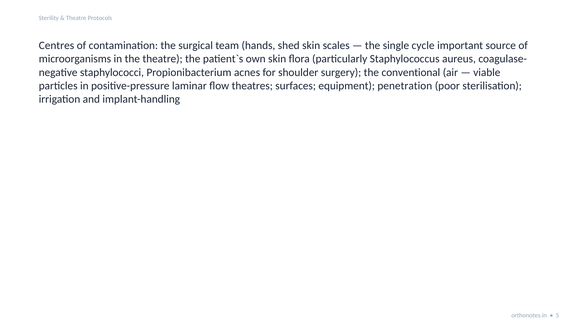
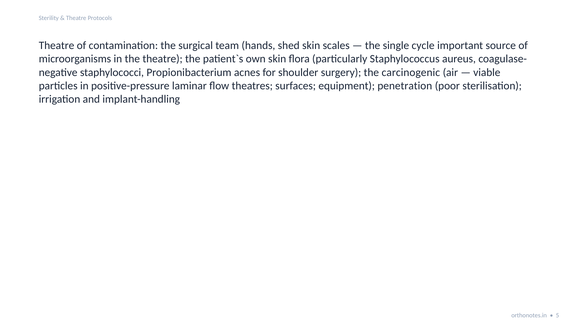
Centres: Centres -> Theatre (57, 45)
conventional: conventional -> carcinogenic (411, 72)
